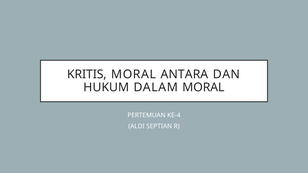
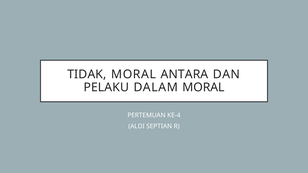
KRITIS: KRITIS -> TIDAK (87, 74)
HUKUM: HUKUM -> PELAKU (106, 88)
